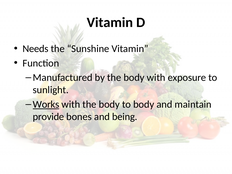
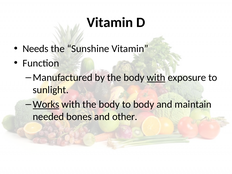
with underline: none -> present (156, 78)
provide: provide -> needed (48, 117)
being: being -> other (125, 117)
